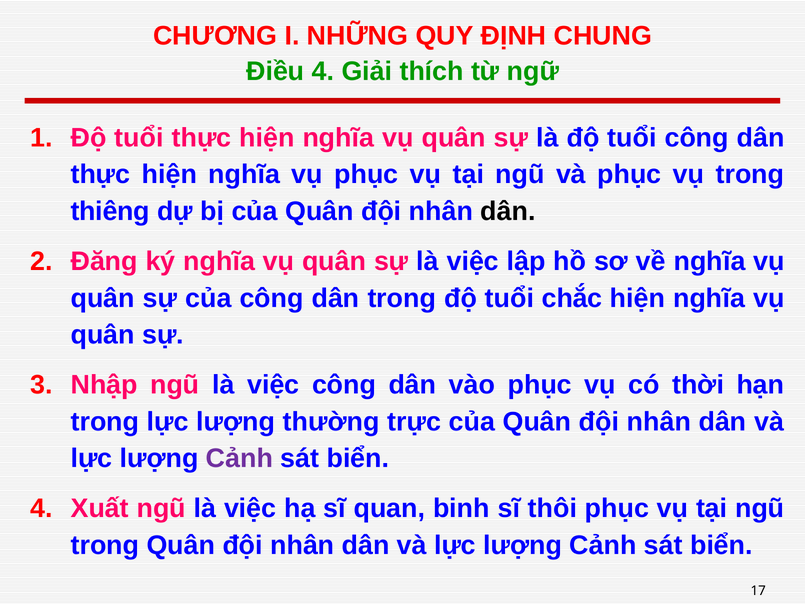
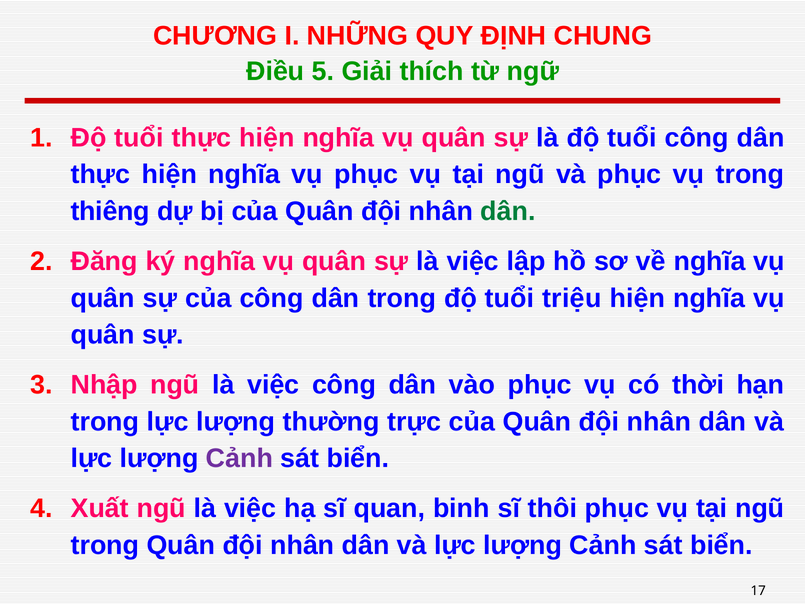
Điều 4: 4 -> 5 (323, 71)
dân colour: black -> green (508, 211)
chắc: chắc -> triệu (572, 298)
